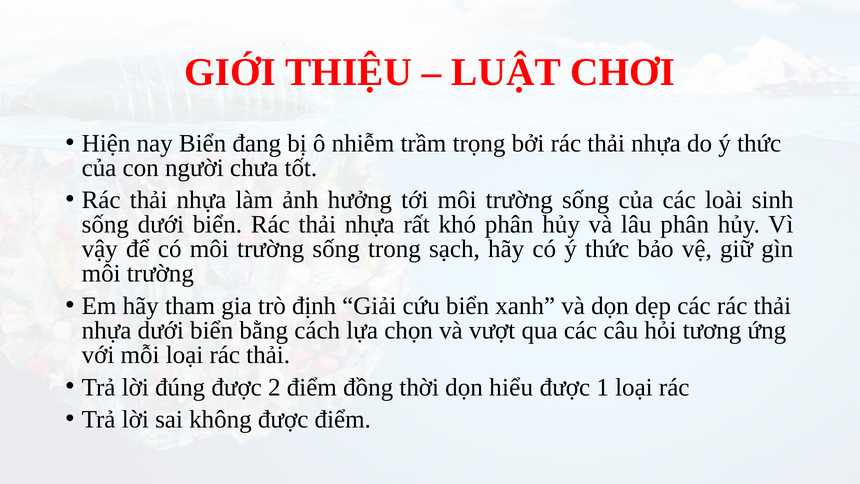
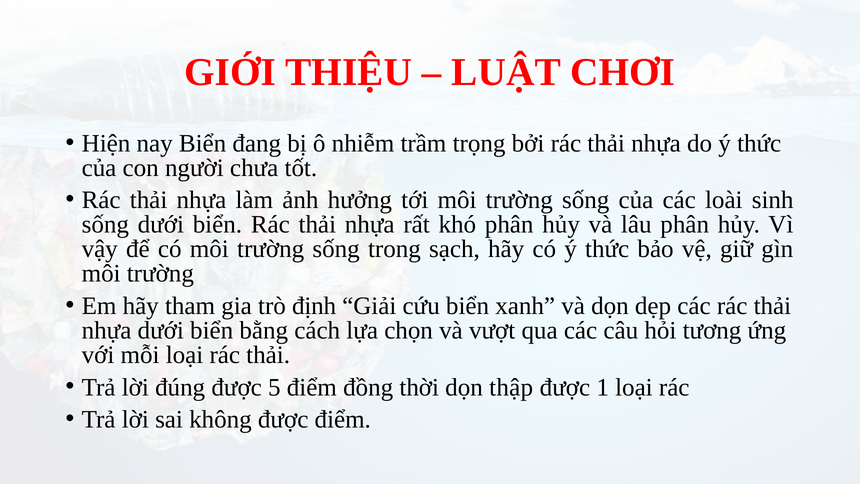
2: 2 -> 5 (274, 387)
hiểu: hiểu -> thập (511, 387)
